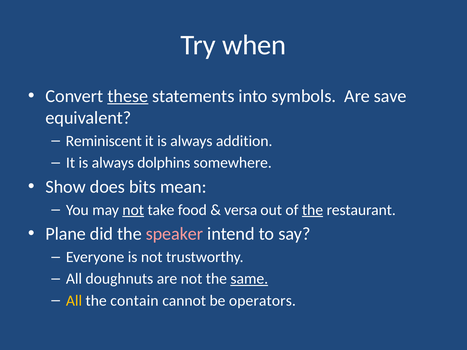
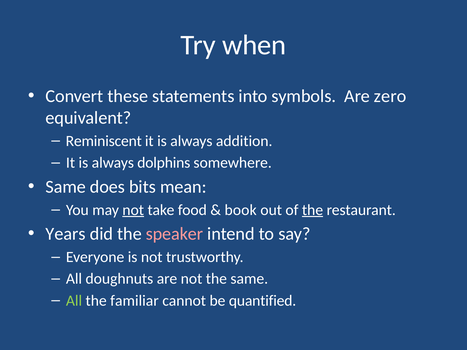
these underline: present -> none (128, 96)
save: save -> zero (390, 96)
Show: Show -> Same (66, 187)
versa: versa -> book (241, 210)
Plane: Plane -> Years (66, 234)
same underline: present -> none (249, 279)
All colour: yellow -> light green (74, 301)
contain: contain -> familiar (134, 301)
operators: operators -> quantified (263, 301)
